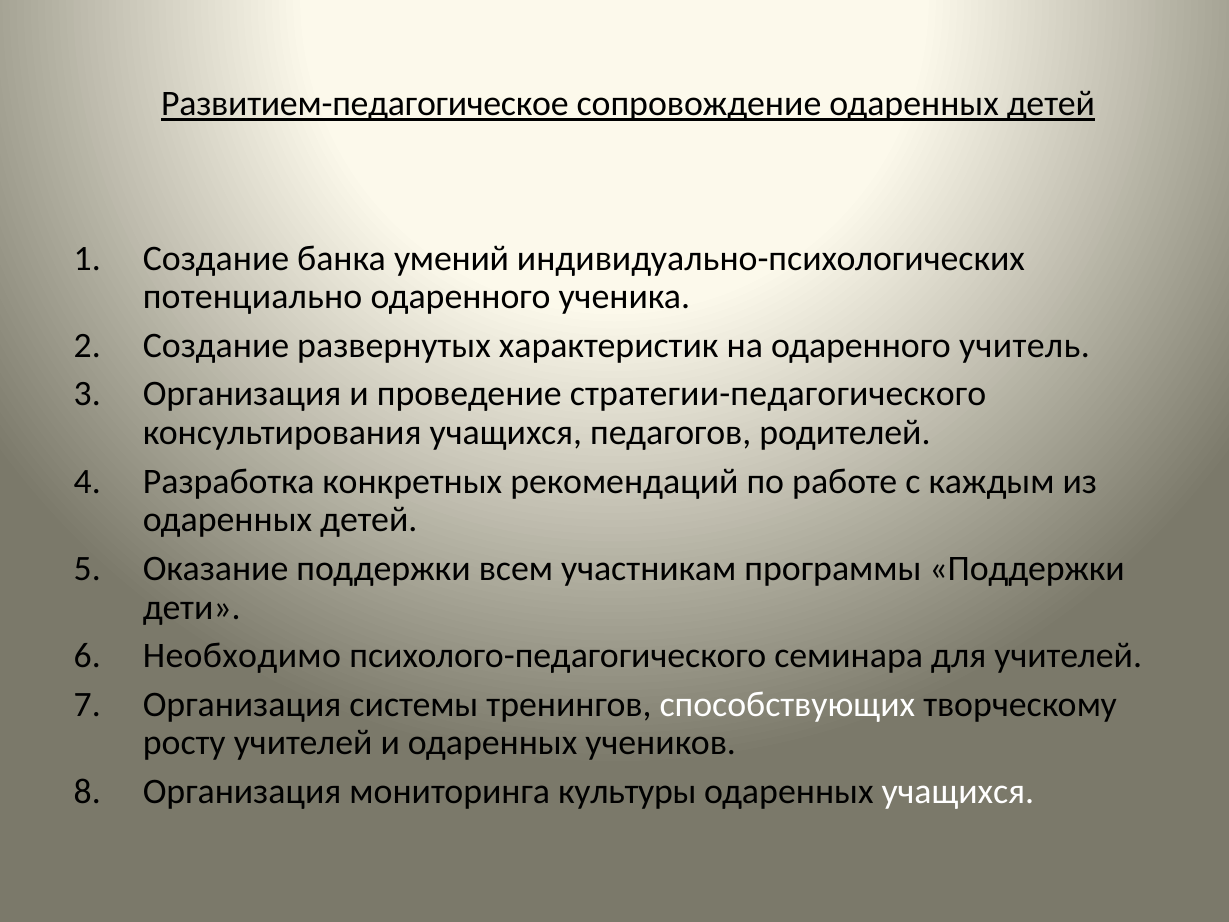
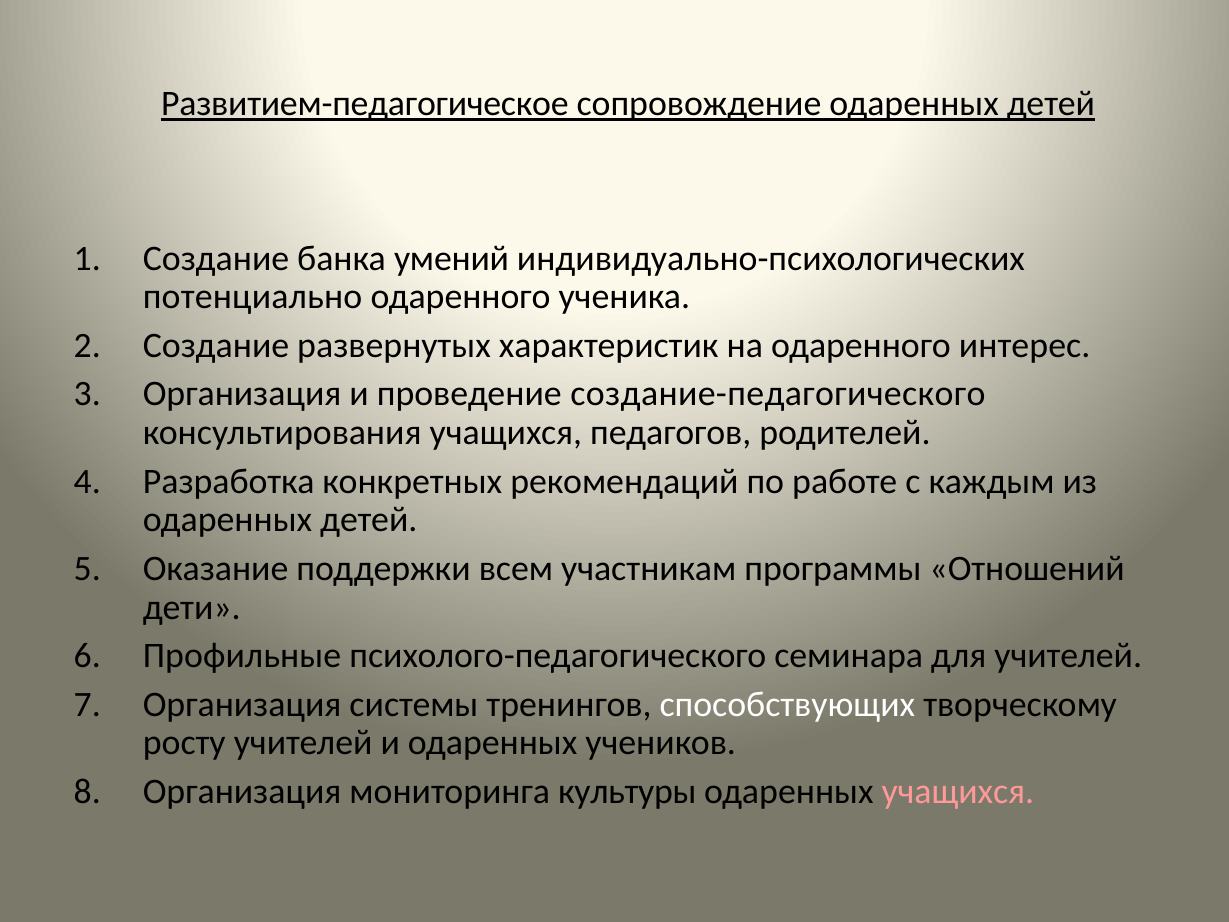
учитель: учитель -> интерес (1025, 345)
стратегии-педагогического: стратегии-педагогического -> создание-педагогического (778, 394)
программы Поддержки: Поддержки -> Отношений (1027, 568)
Необходимо: Необходимо -> Профильные (242, 656)
учащихся colour: white -> pink (958, 791)
